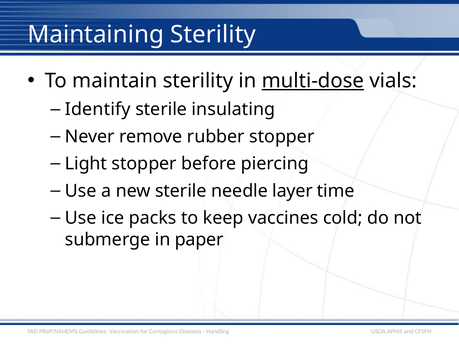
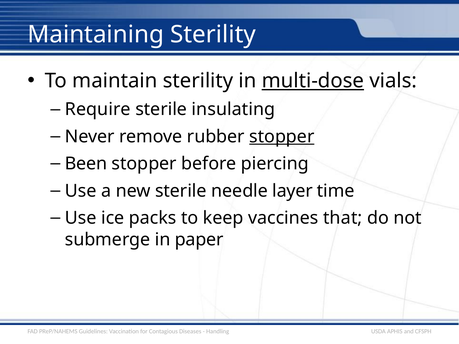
Identify: Identify -> Require (98, 110)
stopper underline: none -> present (282, 137)
Light: Light -> Been (86, 164)
cold: cold -> that (343, 218)
